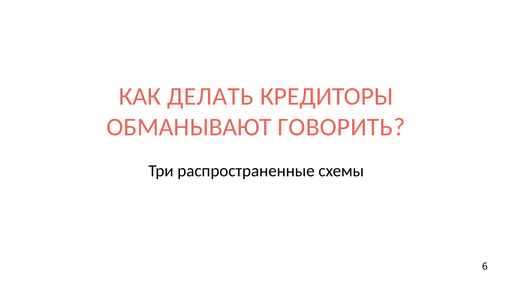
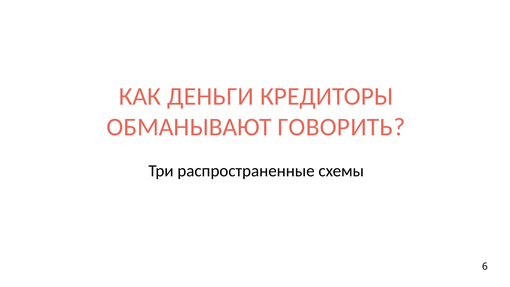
ДЕЛАТЬ: ДЕЛАТЬ -> ДЕНЬГИ (210, 96)
